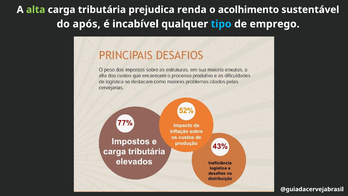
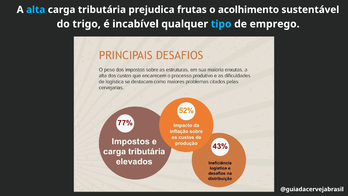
alta colour: light green -> light blue (36, 10)
renda: renda -> frutas (192, 10)
após: após -> trigo (87, 24)
